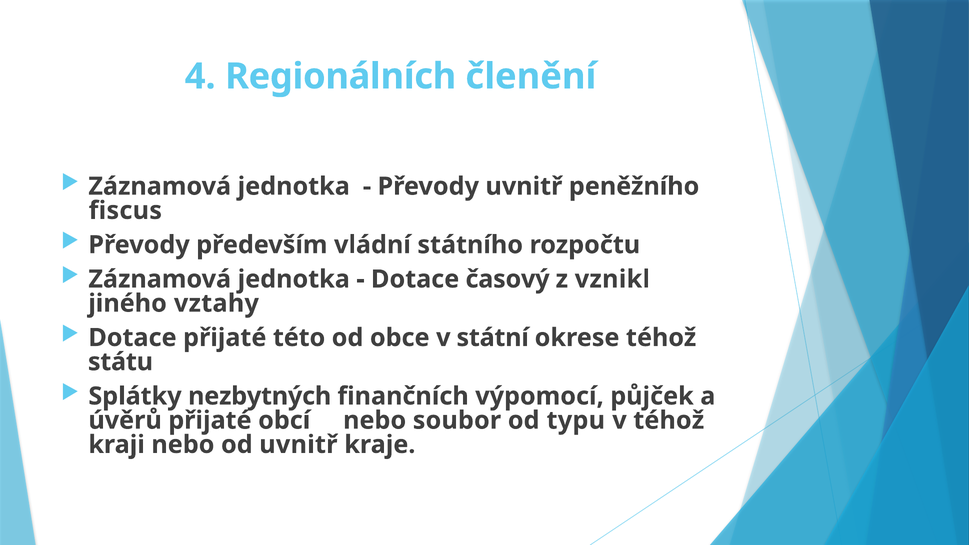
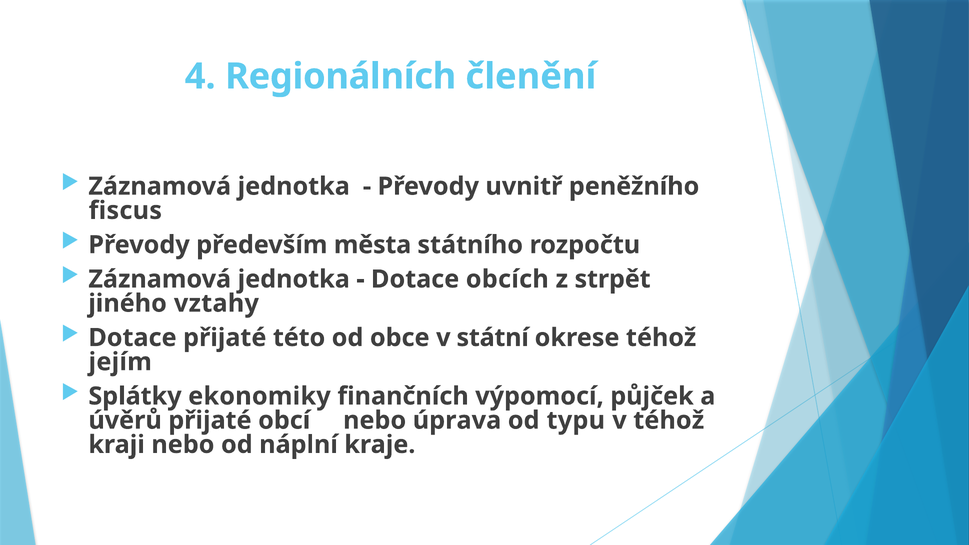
vládní: vládní -> města (373, 245)
časový: časový -> obcích (507, 279)
vznikl: vznikl -> strpět (613, 279)
státu: státu -> jejím (120, 362)
nezbytných: nezbytných -> ekonomiky (259, 396)
soubor: soubor -> úprava (457, 420)
od uvnitř: uvnitř -> náplní (299, 445)
